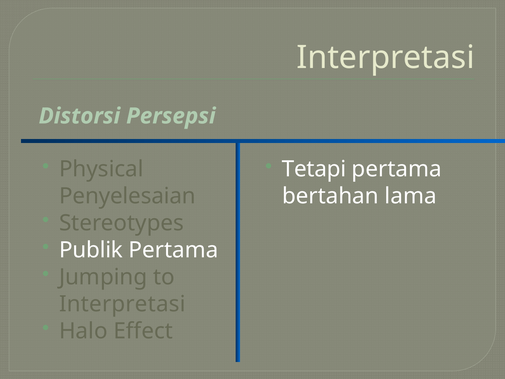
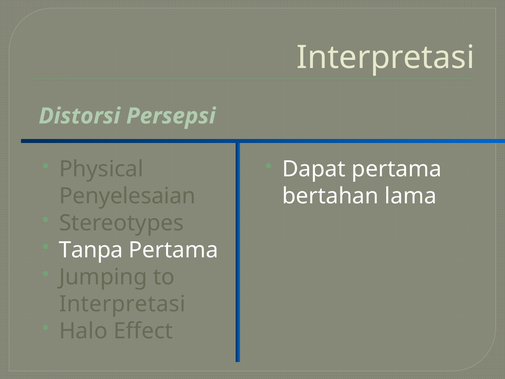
Tetapi: Tetapi -> Dapat (314, 169)
Publik: Publik -> Tanpa (91, 250)
